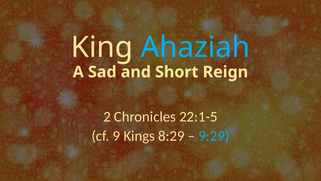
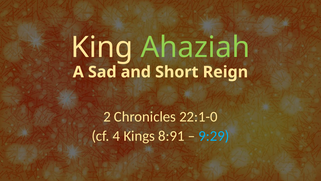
Ahaziah colour: light blue -> light green (195, 47)
22:1-5: 22:1-5 -> 22:1-0 (198, 116)
9: 9 -> 4 (116, 136)
8:29: 8:29 -> 8:91 (171, 136)
